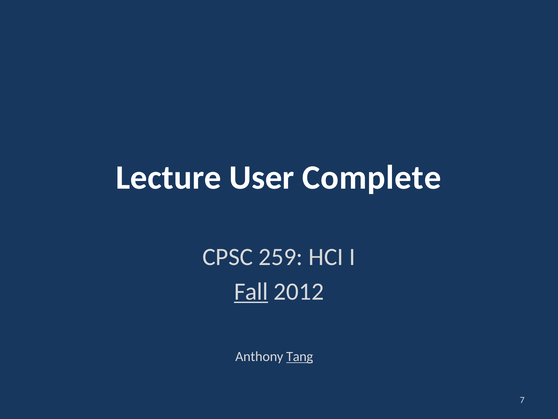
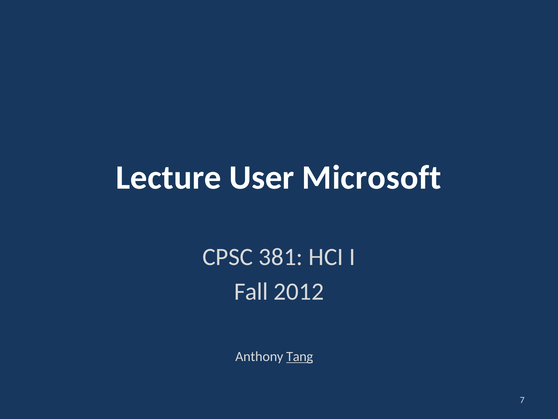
Complete: Complete -> Microsoft (372, 177)
259: 259 -> 381 (281, 257)
Fall underline: present -> none (251, 291)
